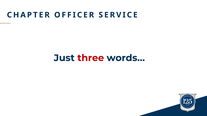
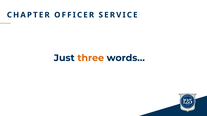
three colour: red -> orange (91, 58)
